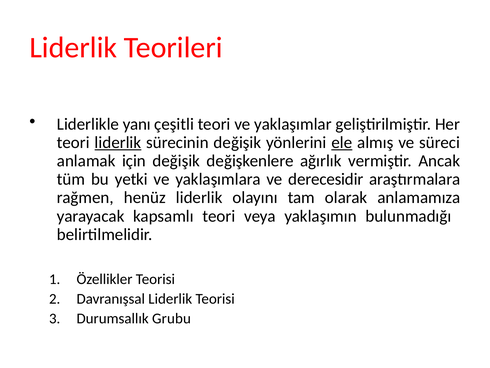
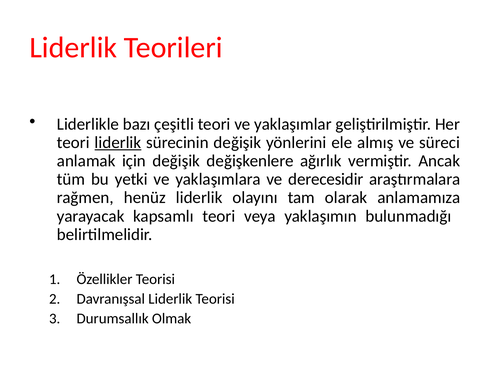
yanı: yanı -> bazı (137, 124)
ele underline: present -> none (342, 142)
Grubu: Grubu -> Olmak (172, 318)
